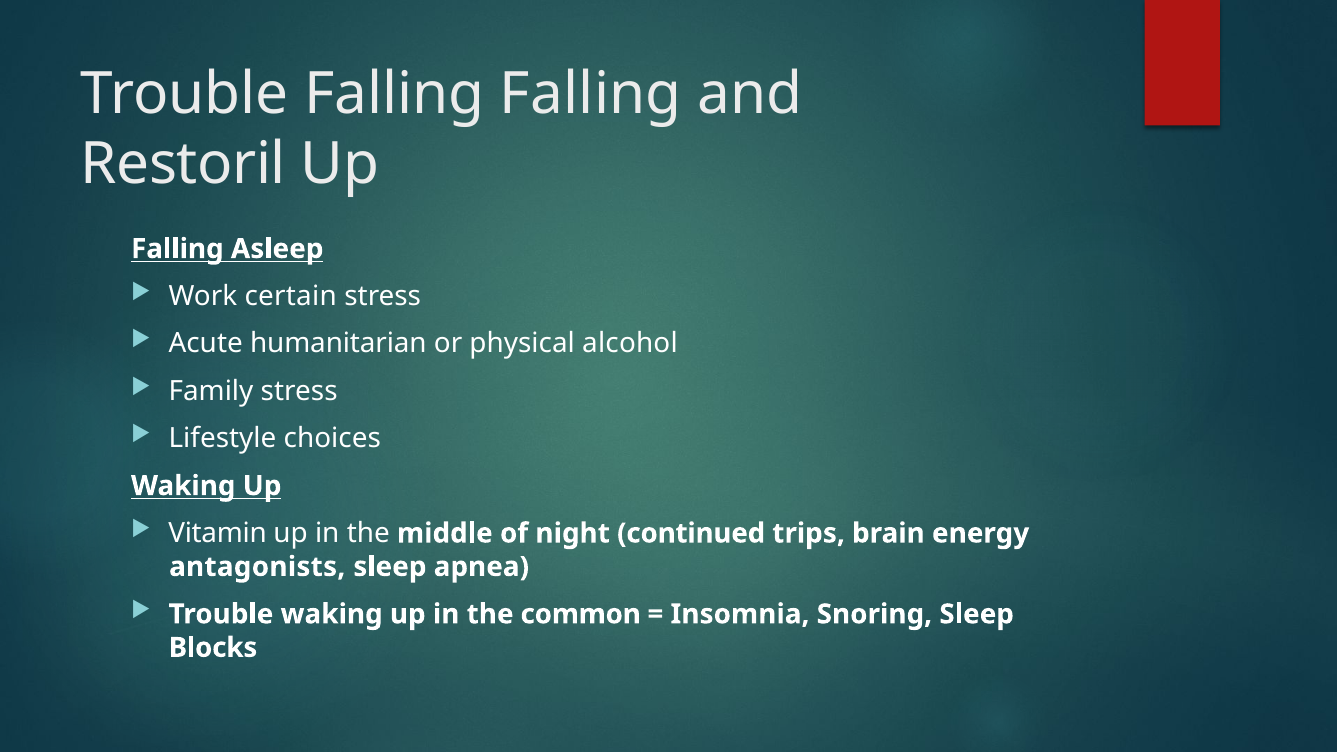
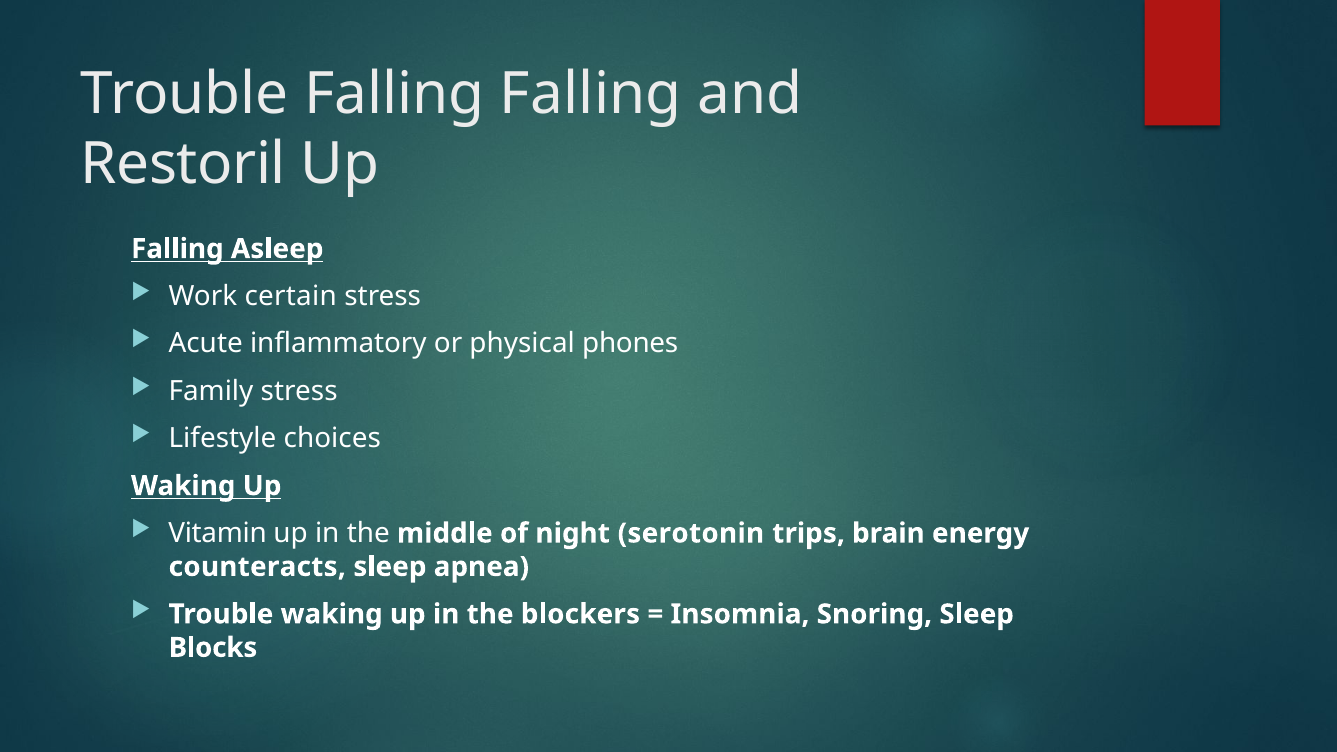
humanitarian: humanitarian -> inflammatory (338, 344)
alcohol: alcohol -> phones (630, 344)
continued: continued -> serotonin (691, 533)
antagonists: antagonists -> counteracts (257, 567)
common: common -> blockers (580, 614)
